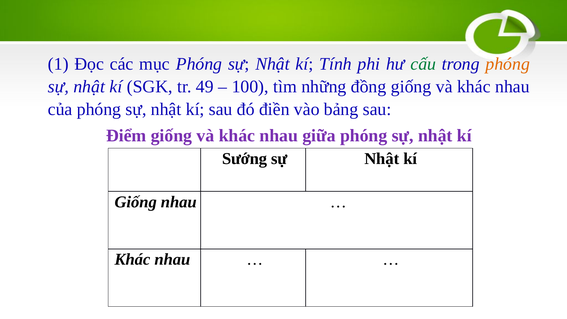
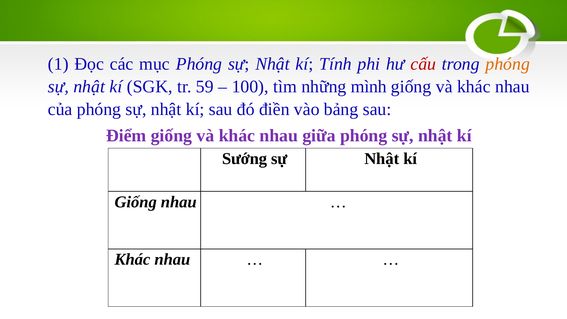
cấu colour: green -> red (423, 64)
49: 49 -> 59 (205, 87)
đồng: đồng -> mình (369, 87)
